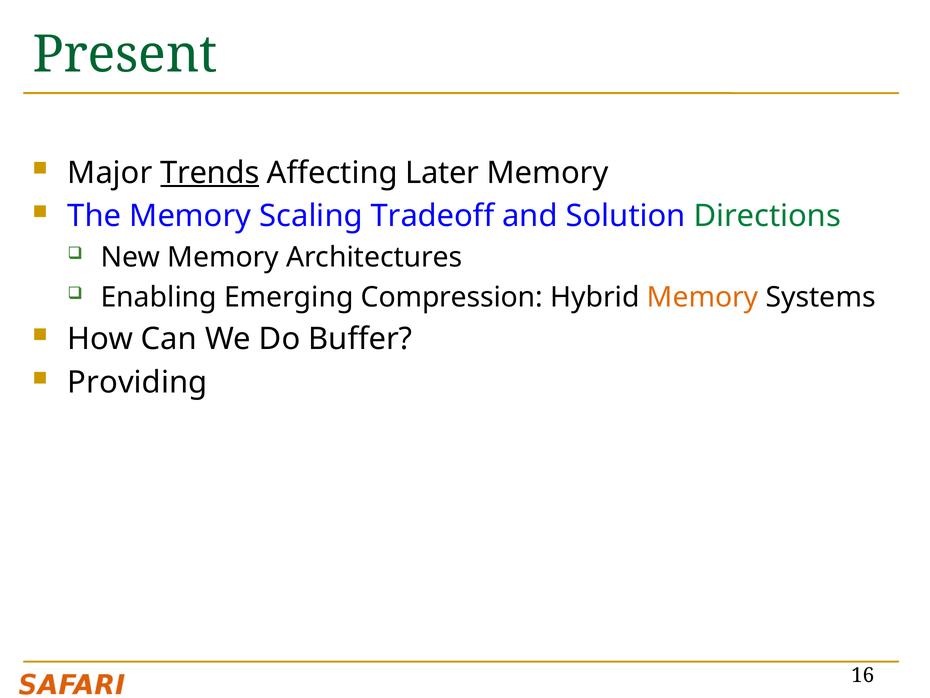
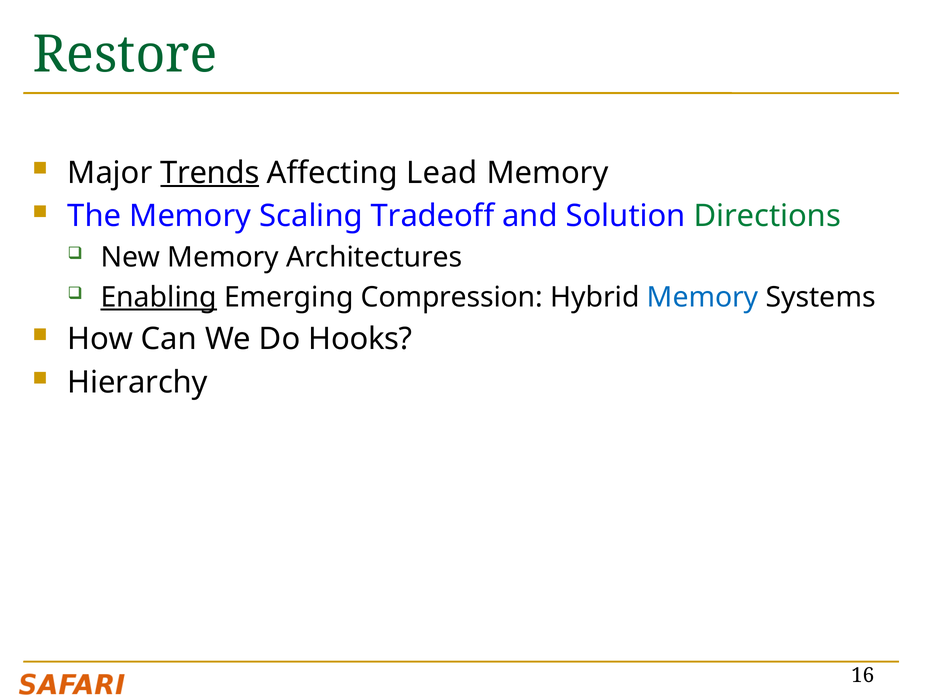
Present: Present -> Restore (125, 55)
Later: Later -> Lead (442, 173)
Enabling underline: none -> present (159, 297)
Memory colour: orange -> blue (703, 297)
Buffer: Buffer -> Hooks (360, 339)
Providing: Providing -> Hierarchy (138, 382)
